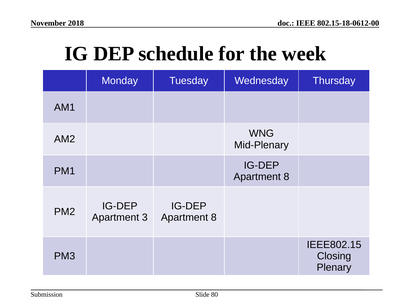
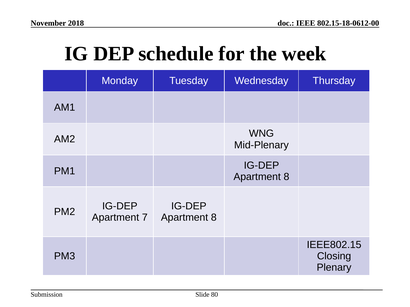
3: 3 -> 7 (145, 218)
